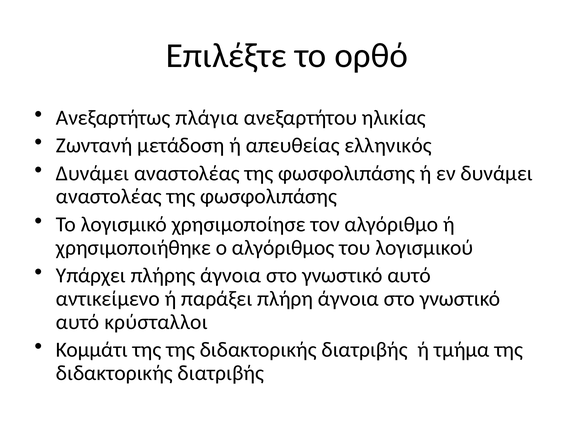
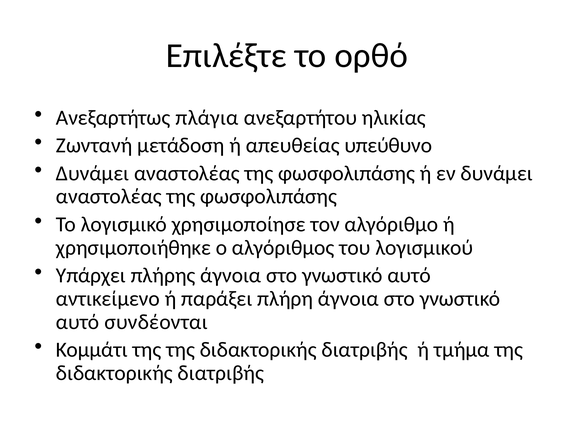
ελληνικός: ελληνικός -> υπεύθυνο (388, 146)
κρύσταλλοι: κρύσταλλοι -> συνδέονται (156, 322)
